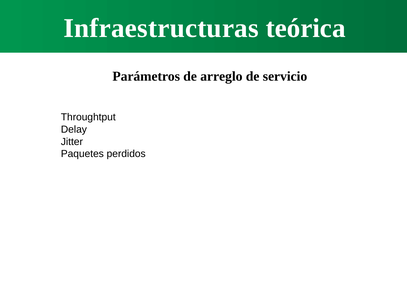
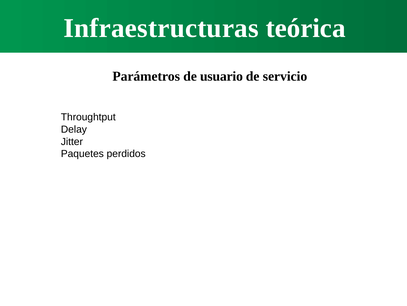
arreglo: arreglo -> usuario (221, 76)
